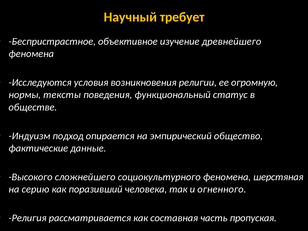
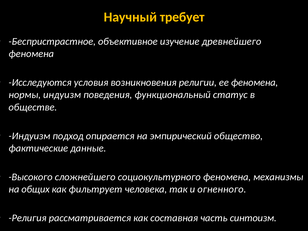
ее огромную: огромную -> феномена (254, 83)
нормы тексты: тексты -> индуизм (62, 95)
шерстяная: шерстяная -> механизмы (278, 177)
серию: серию -> общих (36, 189)
поразивший: поразивший -> фильтрует (96, 189)
пропуская: пропуская -> синтоизм (253, 218)
